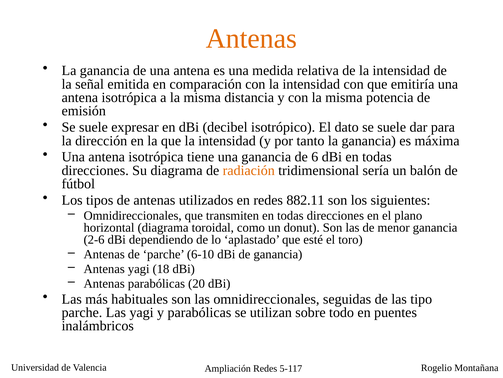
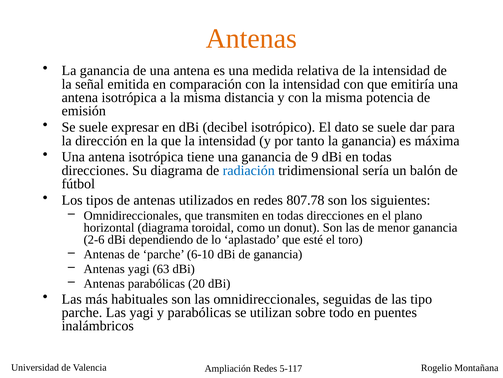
6: 6 -> 9 (315, 157)
radiación colour: orange -> blue (249, 170)
882.11: 882.11 -> 807.78 (305, 200)
18: 18 -> 63 (161, 268)
